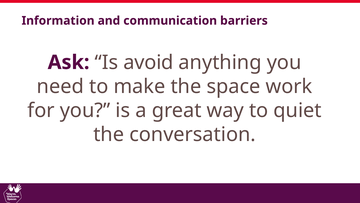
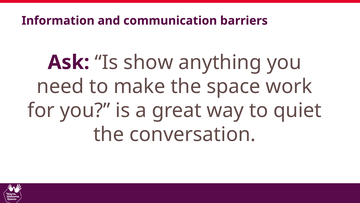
avoid: avoid -> show (148, 62)
